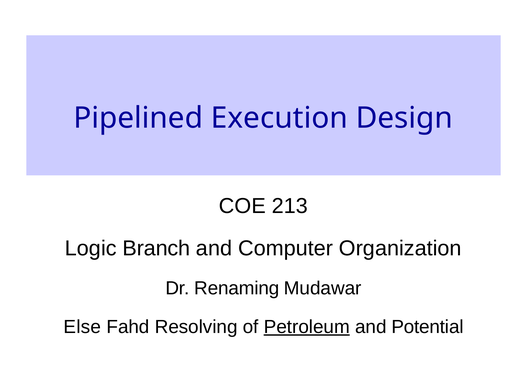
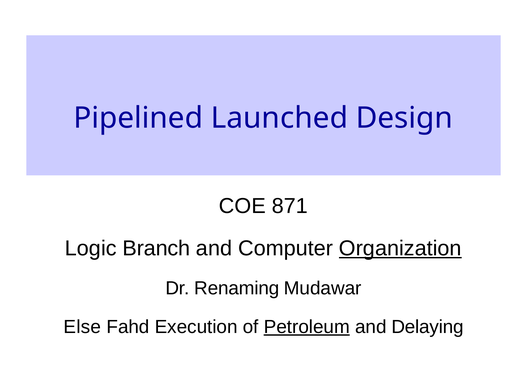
Execution: Execution -> Launched (279, 118)
213: 213 -> 871 (290, 206)
Organization underline: none -> present (400, 248)
Resolving: Resolving -> Execution (196, 327)
Potential: Potential -> Delaying (428, 327)
